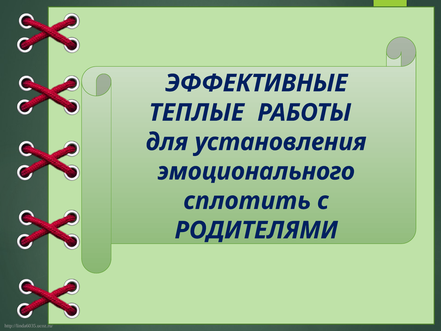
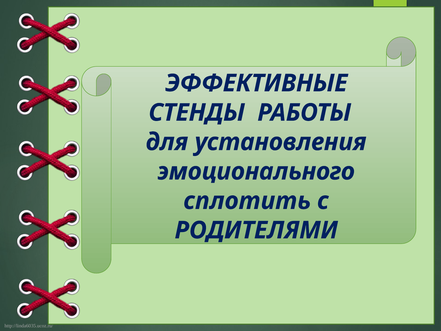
ТЕПЛЫЕ: ТЕПЛЫЕ -> СТЕНДЫ (197, 113)
